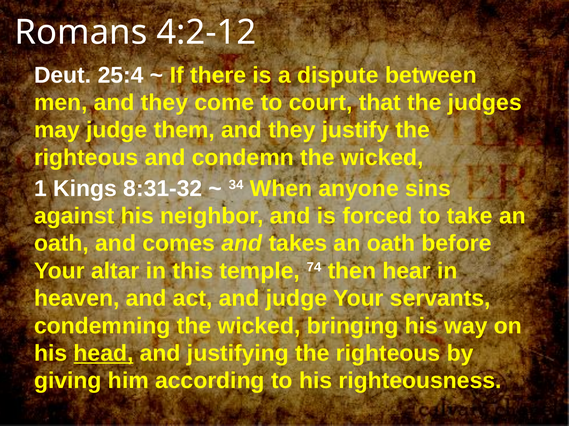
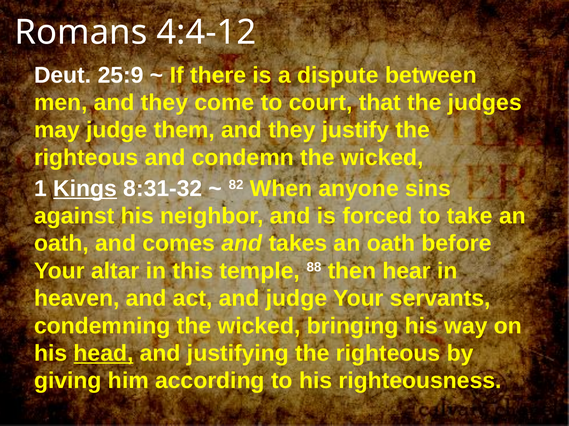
4:2-12: 4:2-12 -> 4:4-12 (206, 32)
25:4: 25:4 -> 25:9 (121, 75)
Kings underline: none -> present (85, 189)
34: 34 -> 82 (236, 185)
74: 74 -> 88 (314, 268)
